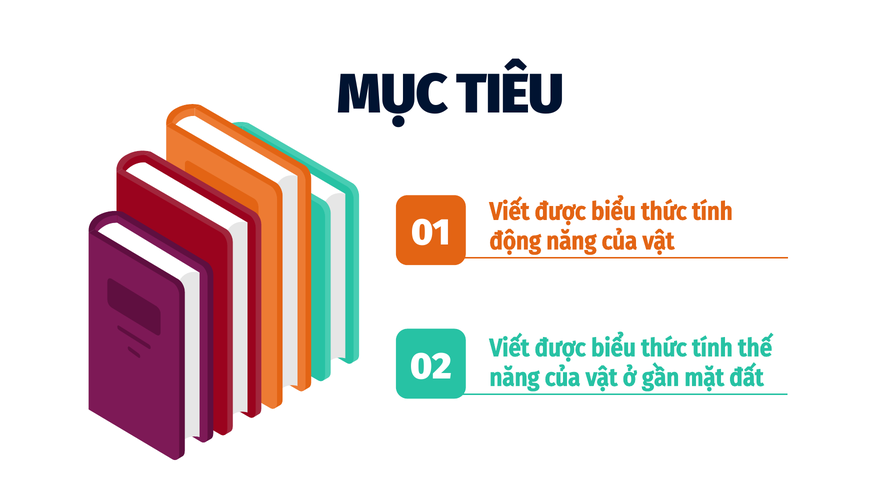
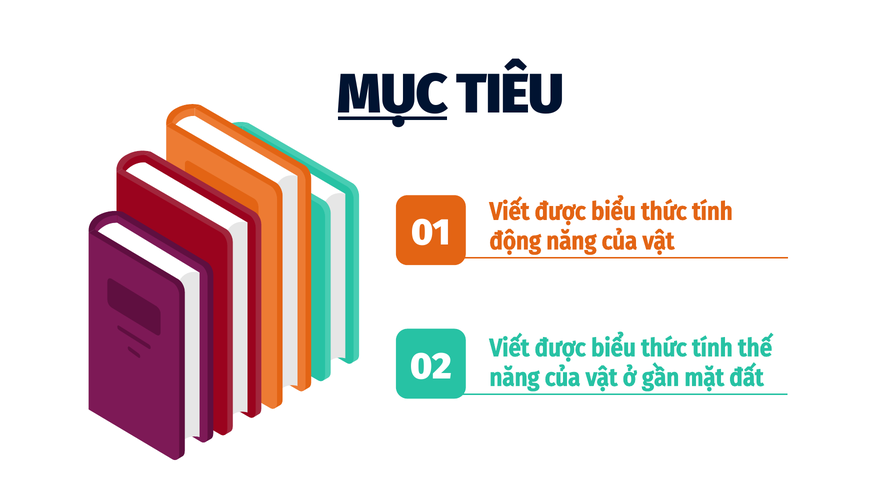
MỤC underline: none -> present (393, 94)
